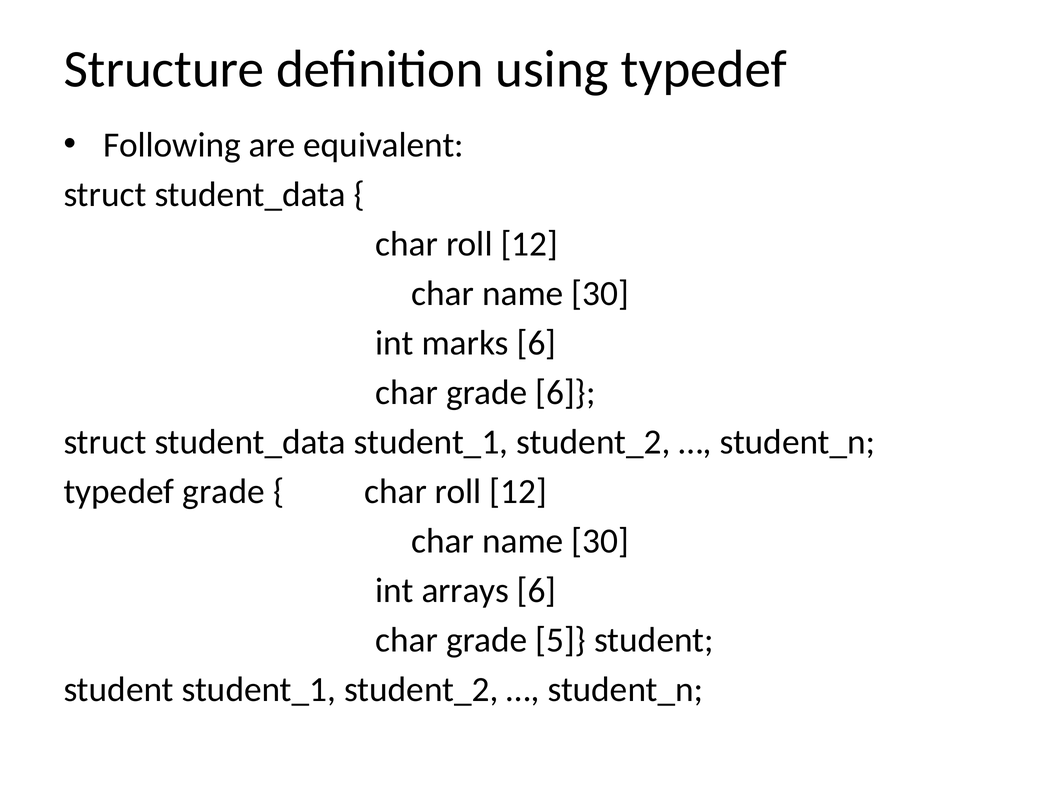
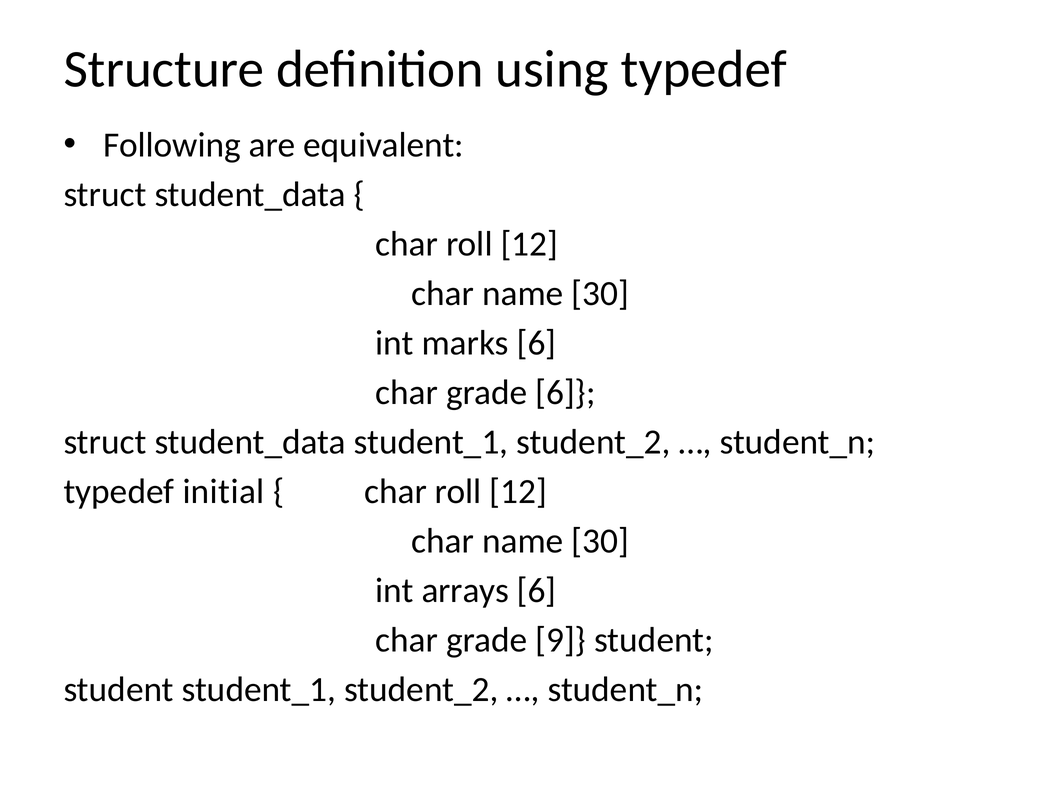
typedef grade: grade -> initial (223, 492)
5: 5 -> 9 (561, 640)
